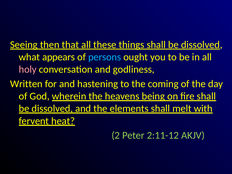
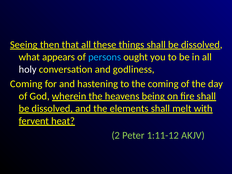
holy colour: pink -> white (28, 69)
Written: Written -> Coming (26, 84)
2:11-12: 2:11-12 -> 1:11-12 (163, 135)
